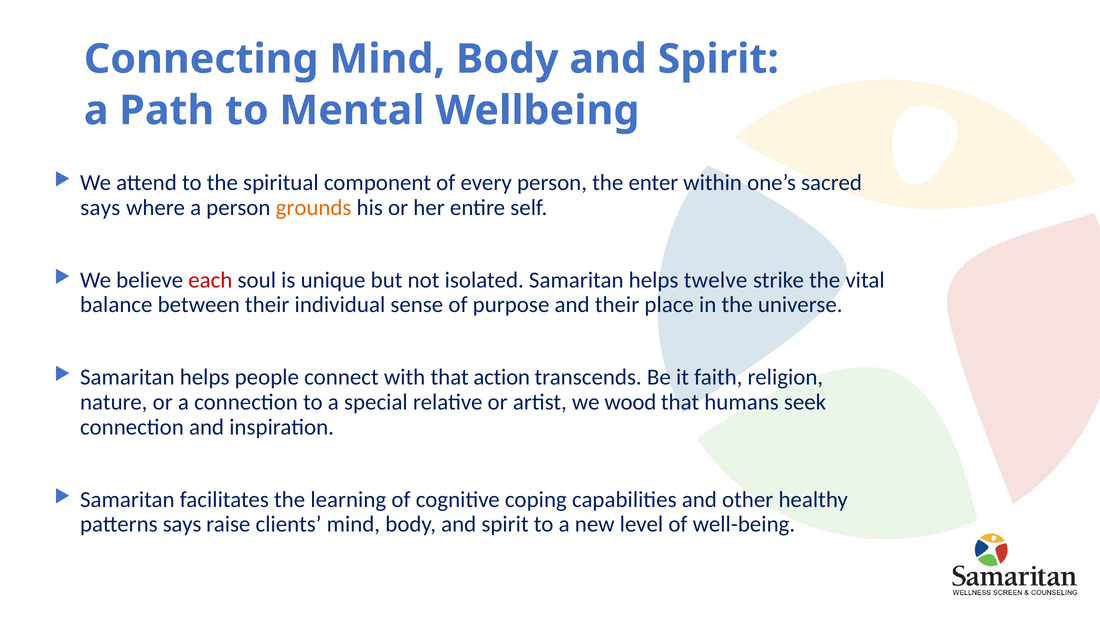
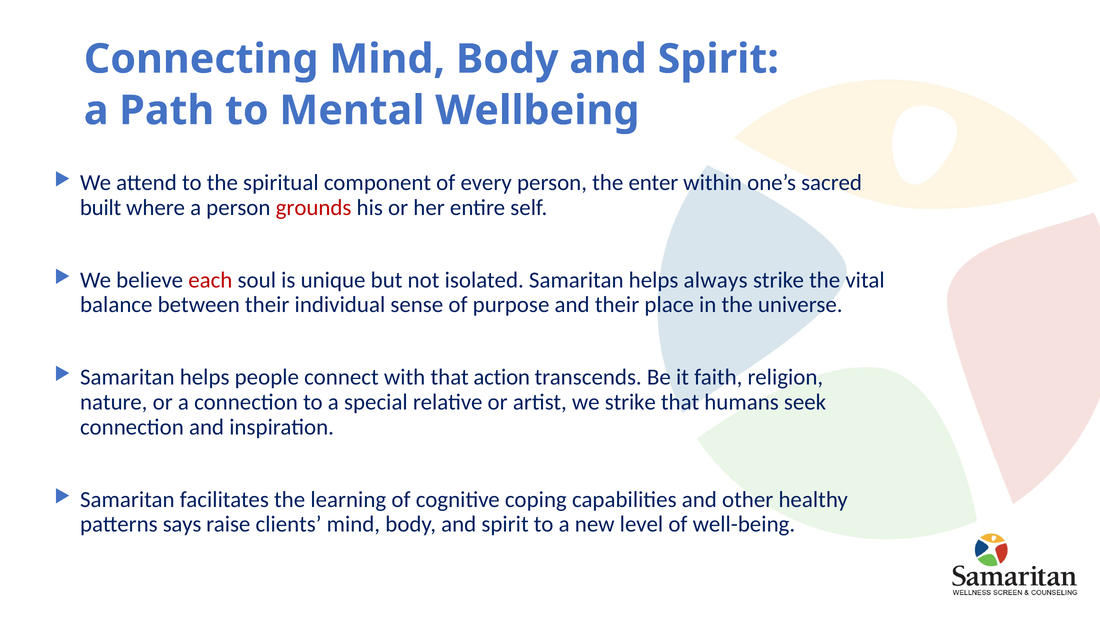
says: says -> built (101, 207)
grounds colour: orange -> red (314, 207)
twelve: twelve -> always (716, 280)
we wood: wood -> strike (630, 402)
